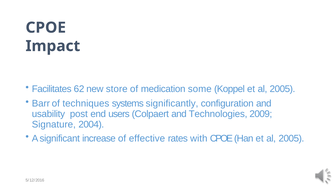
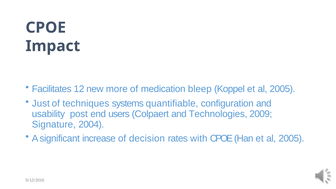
62: 62 -> 12 (79, 89)
store: store -> more (117, 89)
some: some -> bleep (200, 89)
Barr: Barr -> Just (41, 104)
significantly: significantly -> quantifiable (172, 104)
effective: effective -> decision (147, 139)
